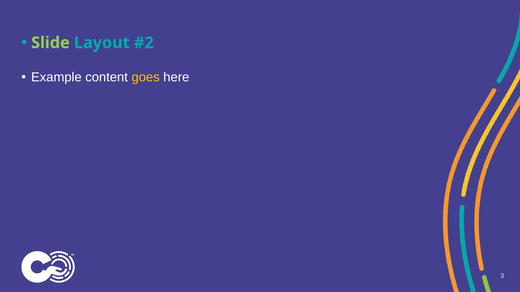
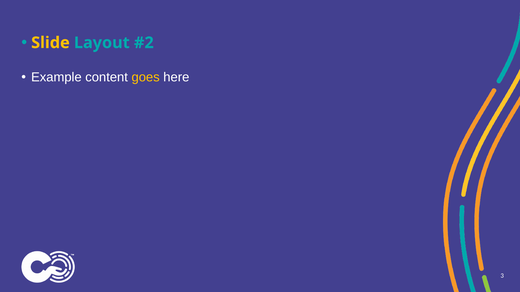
Slide colour: light green -> yellow (50, 43)
